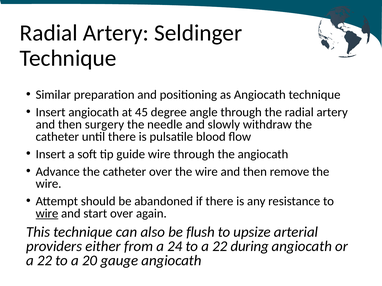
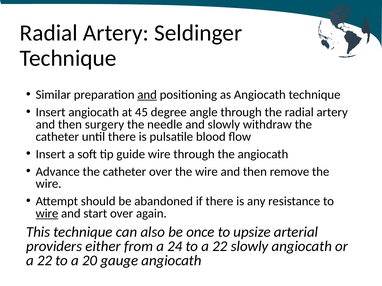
and underline: none -> present (147, 95)
flush: flush -> once (200, 232)
22 during: during -> slowly (250, 247)
